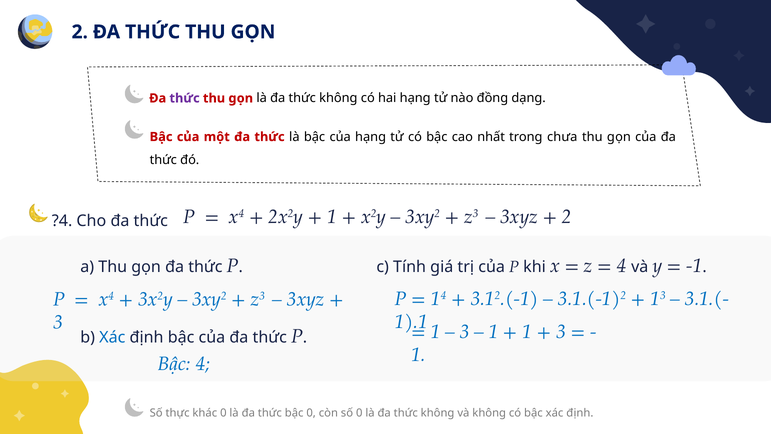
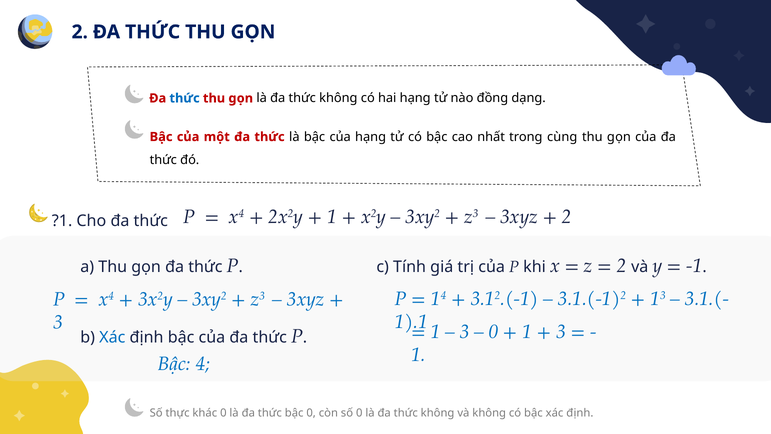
thức colour: purple -> blue (185, 98)
chưa: chưa -> cùng (562, 137)
?4: ?4 -> ?1 (62, 221)
4: 4 -> 2 (622, 266)
1: 1 -> 0 (493, 332)
